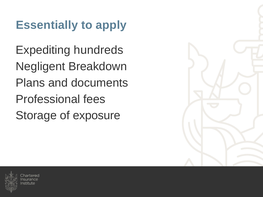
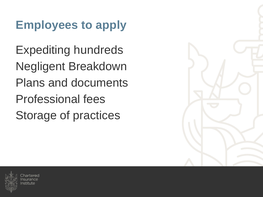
Essentially: Essentially -> Employees (47, 25)
exposure: exposure -> practices (97, 116)
